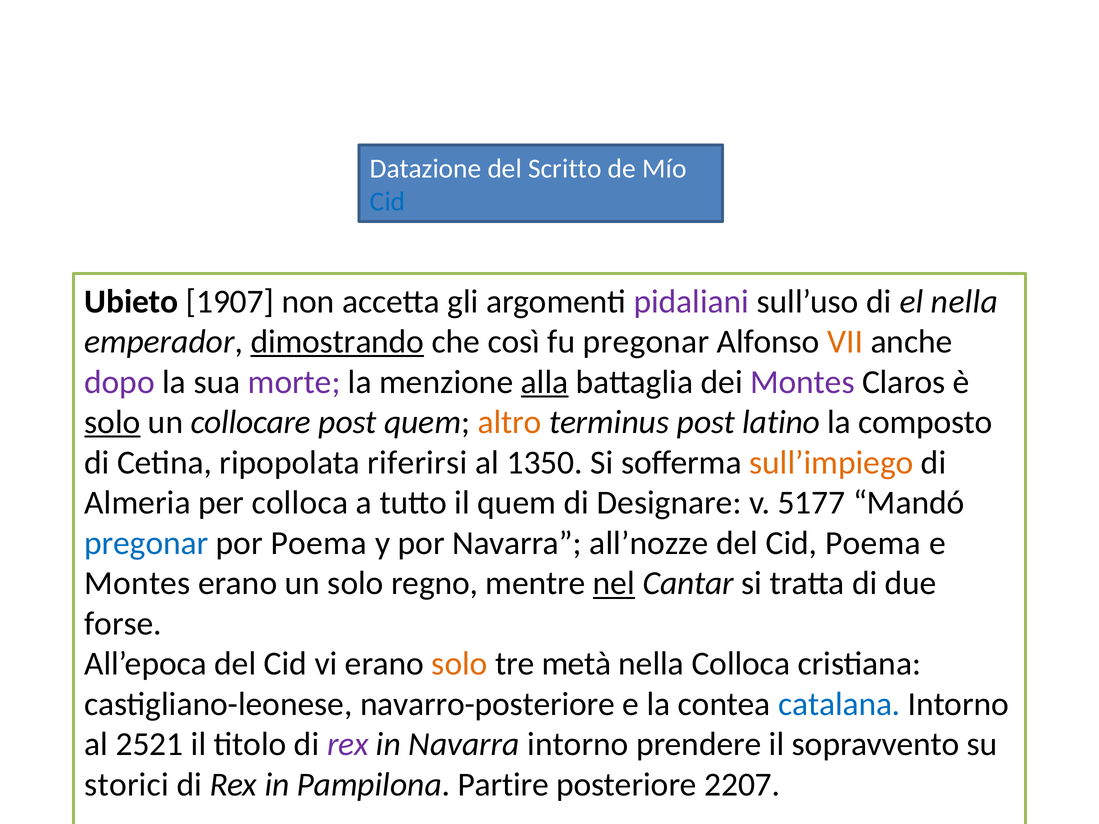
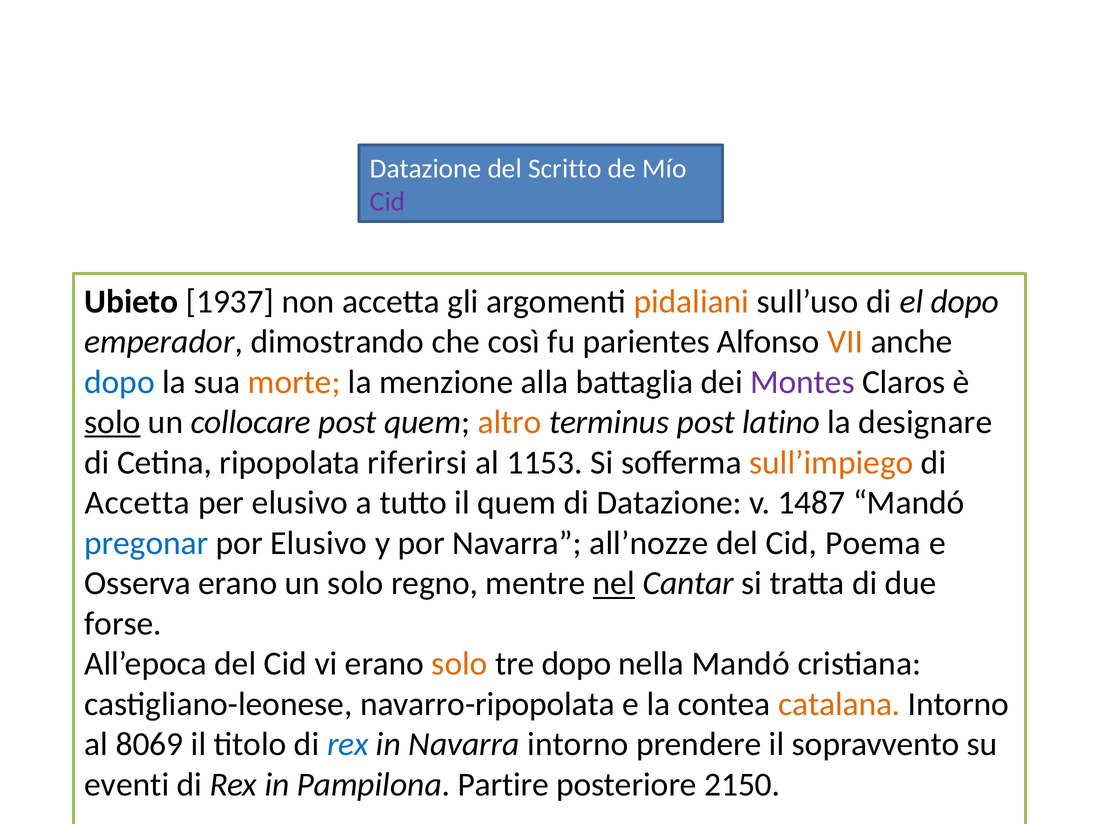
Cid colour: blue -> purple (388, 202)
1907: 1907 -> 1937 (230, 302)
pidaliani colour: purple -> orange (691, 302)
el nella: nella -> dopo (965, 302)
dimostrando underline: present -> none (337, 342)
fu pregonar: pregonar -> parientes (646, 342)
dopo colour: purple -> blue (120, 382)
morte colour: purple -> orange (294, 382)
alla underline: present -> none (545, 382)
composto: composto -> designare (925, 422)
1350: 1350 -> 1153 (545, 463)
Almeria: Almeria -> Accetta (137, 503)
per colloca: colloca -> elusivo (300, 503)
di Designare: Designare -> Datazione (669, 503)
5177: 5177 -> 1487 (811, 503)
por Poema: Poema -> Elusivo (319, 543)
Montes: Montes -> Osserva (138, 584)
tre metà: metà -> dopo (576, 664)
nella Colloca: Colloca -> Mandó (741, 664)
navarro-posteriore: navarro-posteriore -> navarro-ripopolata (488, 704)
catalana colour: blue -> orange (839, 704)
2521: 2521 -> 8069 (149, 745)
rex colour: purple -> blue (348, 745)
storici: storici -> eventi (127, 785)
2207: 2207 -> 2150 (742, 785)
